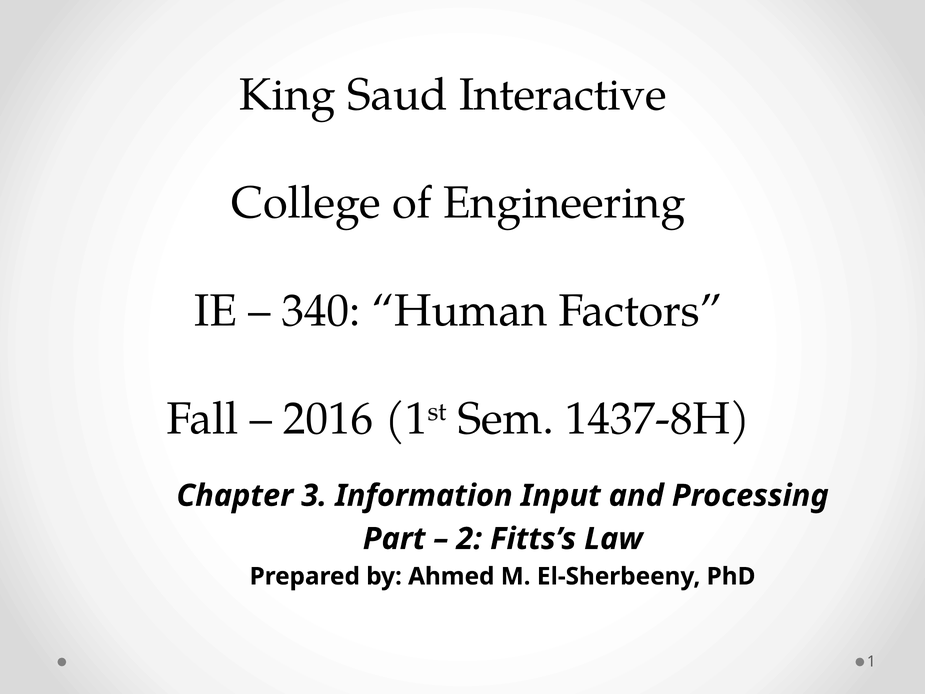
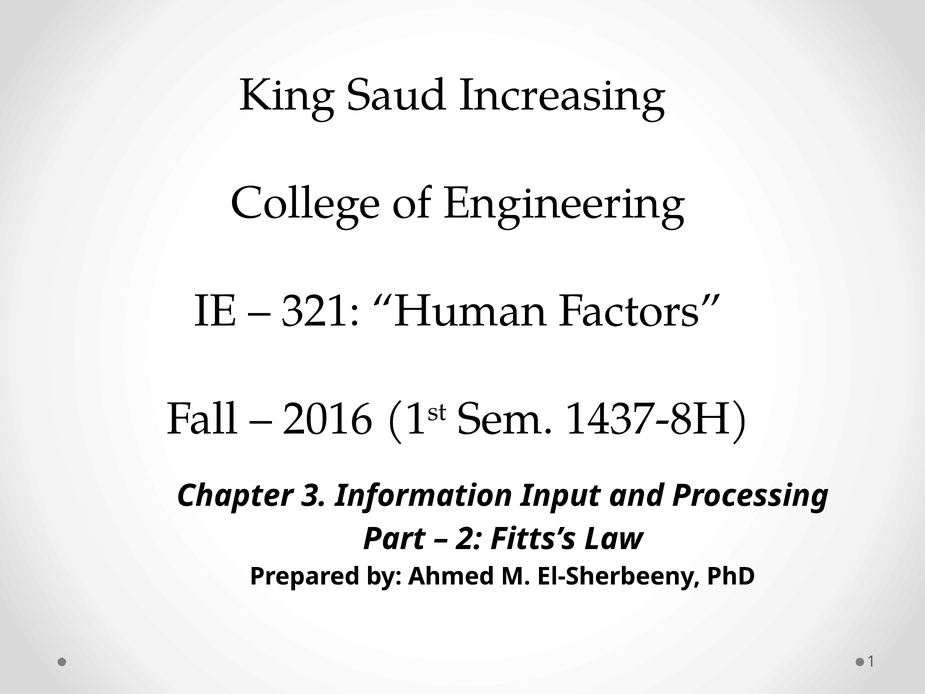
Interactive: Interactive -> Increasing (563, 95)
340: 340 -> 321 (321, 311)
